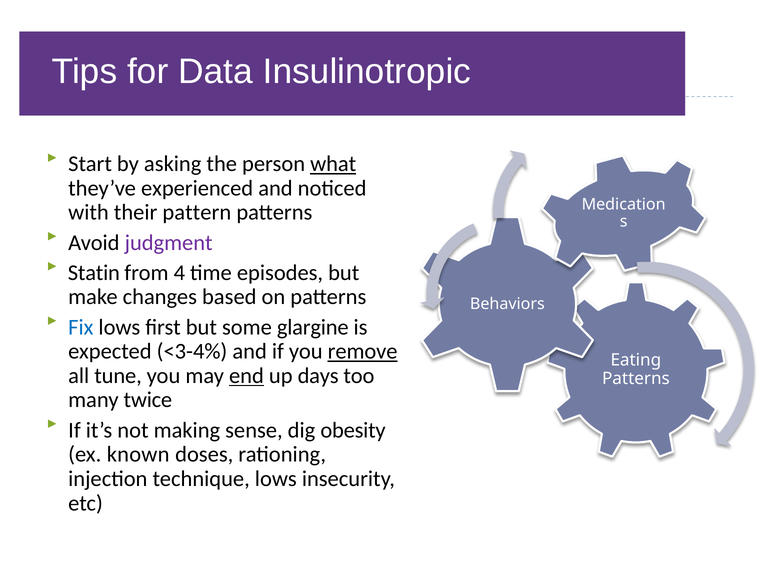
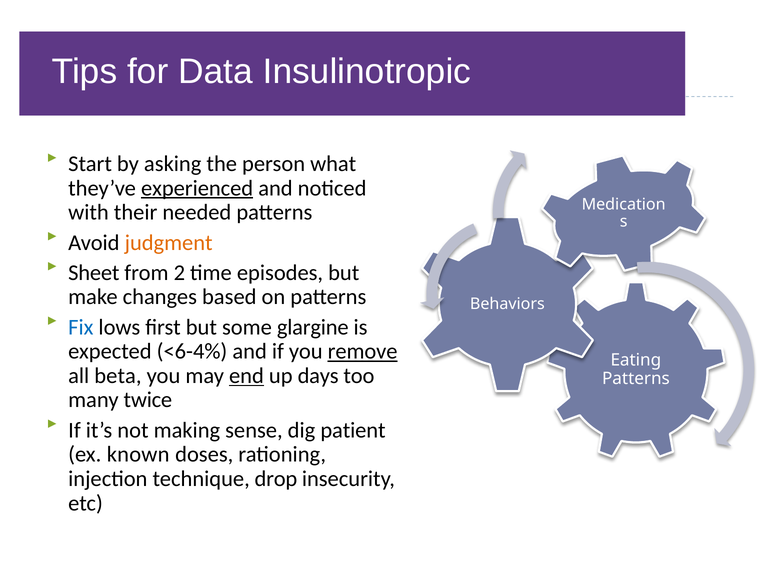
what underline: present -> none (333, 164)
experienced underline: none -> present (197, 188)
pattern: pattern -> needed (197, 213)
judgment colour: purple -> orange (169, 243)
Statin: Statin -> Sheet (94, 273)
4: 4 -> 2 (179, 273)
<3-4%: <3-4% -> <6-4% (192, 351)
tune: tune -> beta (118, 376)
obesity: obesity -> patient (353, 430)
technique lows: lows -> drop (276, 479)
